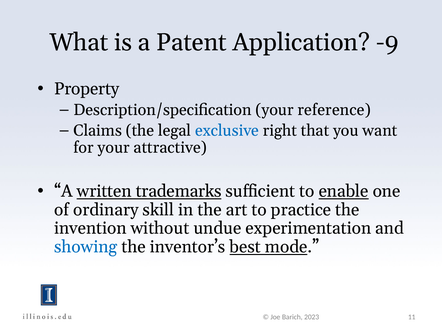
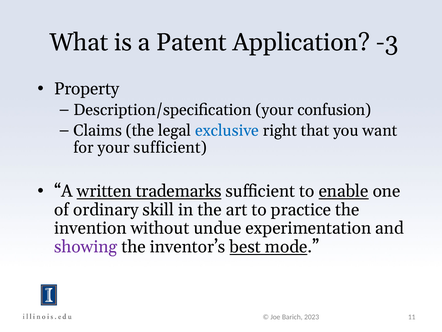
-9: -9 -> -3 (387, 42)
reference: reference -> confusion (334, 110)
your attractive: attractive -> sufficient (170, 147)
showing colour: blue -> purple (86, 247)
